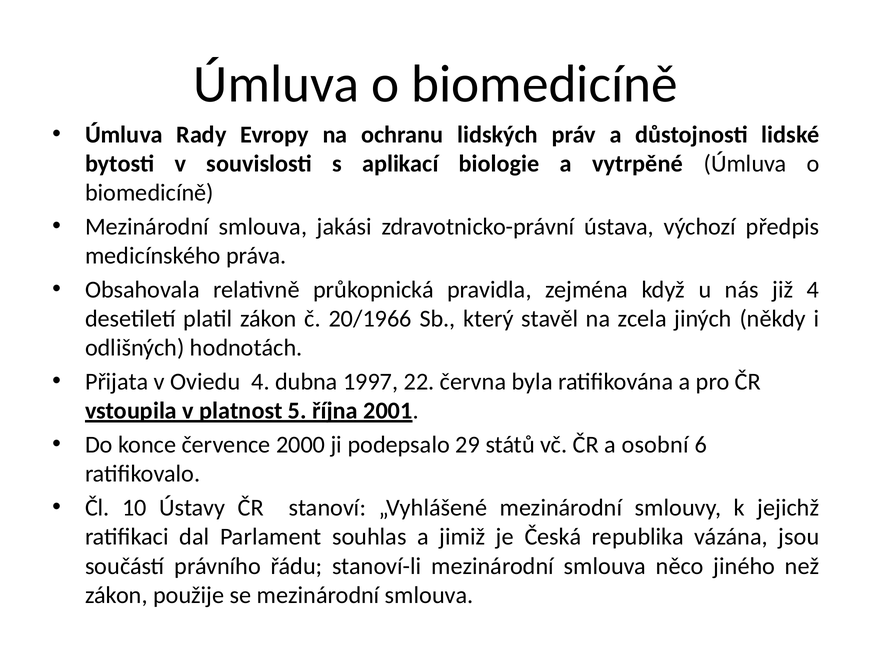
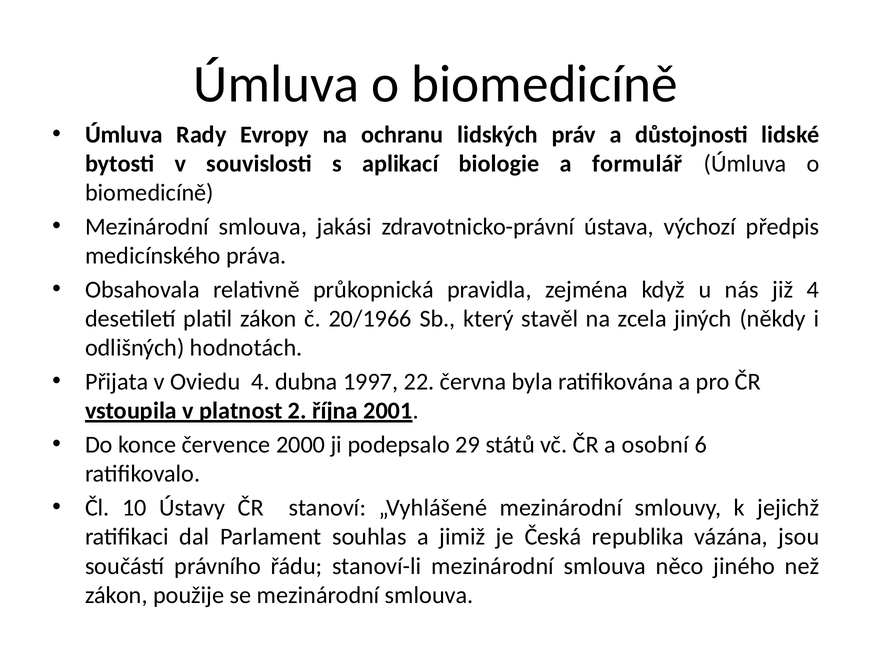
vytrpěné: vytrpěné -> formulář (637, 164)
5: 5 -> 2 (297, 411)
